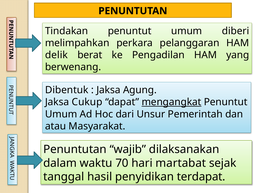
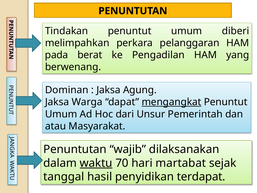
delik: delik -> pada (57, 55)
Dibentuk: Dibentuk -> Dominan (67, 90)
Cukup: Cukup -> Warga (87, 102)
waktu underline: none -> present (96, 163)
